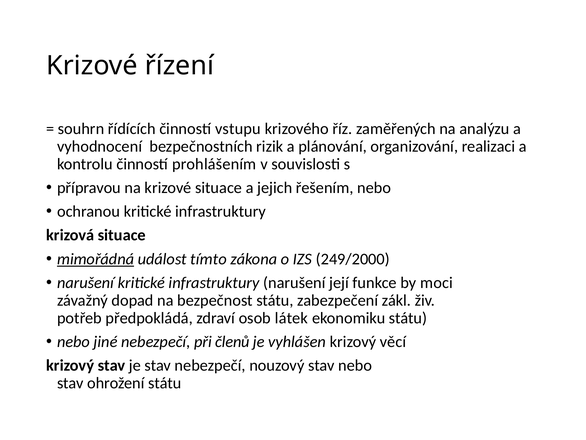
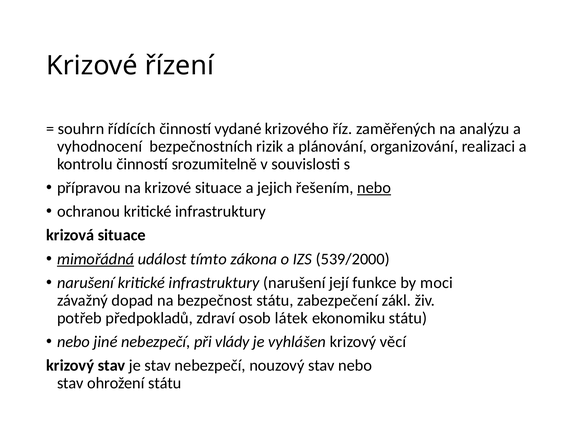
vstupu: vstupu -> vydané (238, 129)
prohlášením: prohlášením -> srozumitelně (214, 164)
nebo underline: none -> present (374, 188)
249/2000: 249/2000 -> 539/2000 (353, 259)
předpokládá: předpokládá -> předpokladů (149, 318)
členů: členů -> vlády (232, 341)
